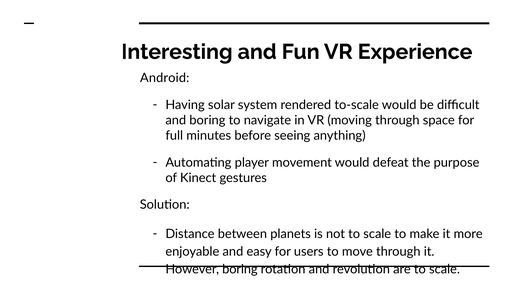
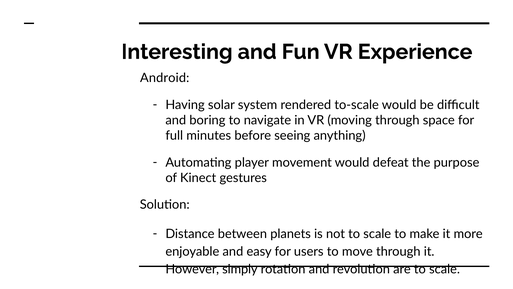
However boring: boring -> simply (240, 269)
